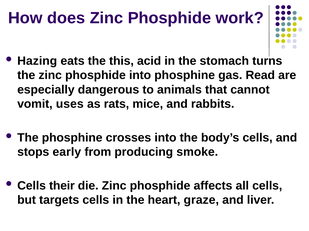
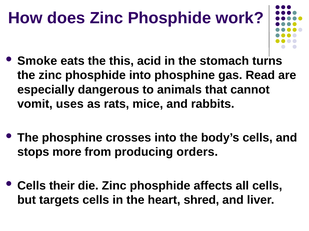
Hazing: Hazing -> Smoke (37, 61)
early: early -> more (67, 152)
smoke: smoke -> orders (197, 152)
graze: graze -> shred (201, 201)
